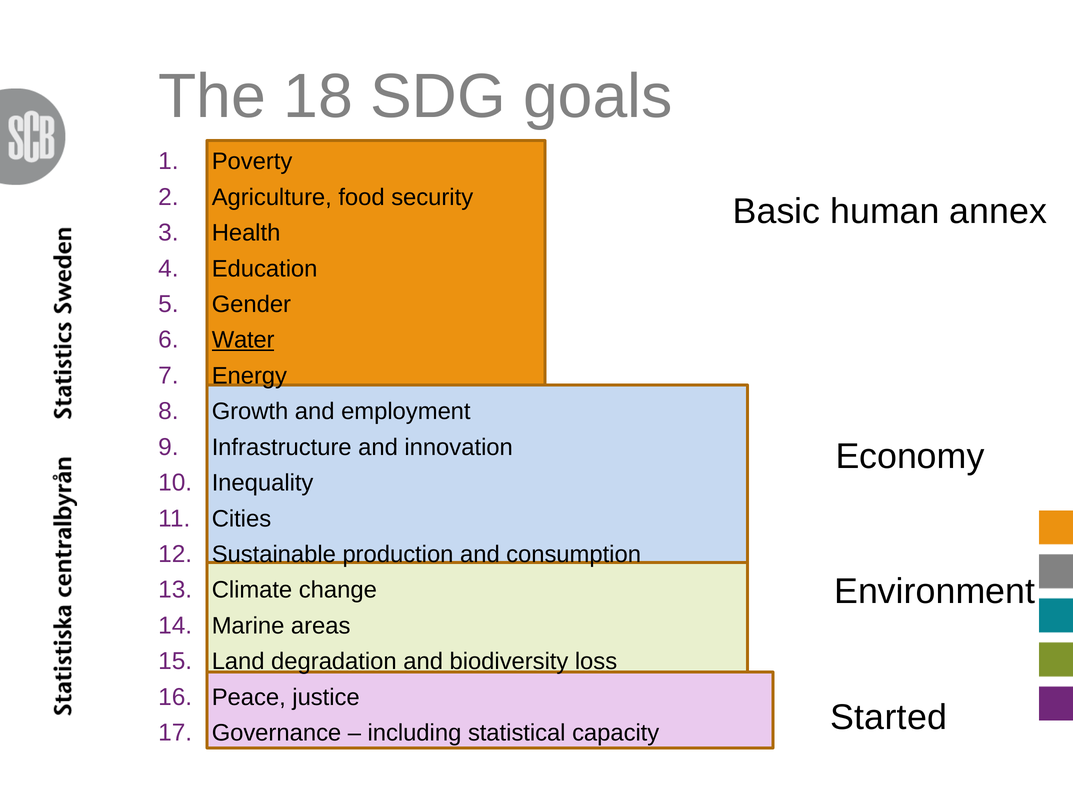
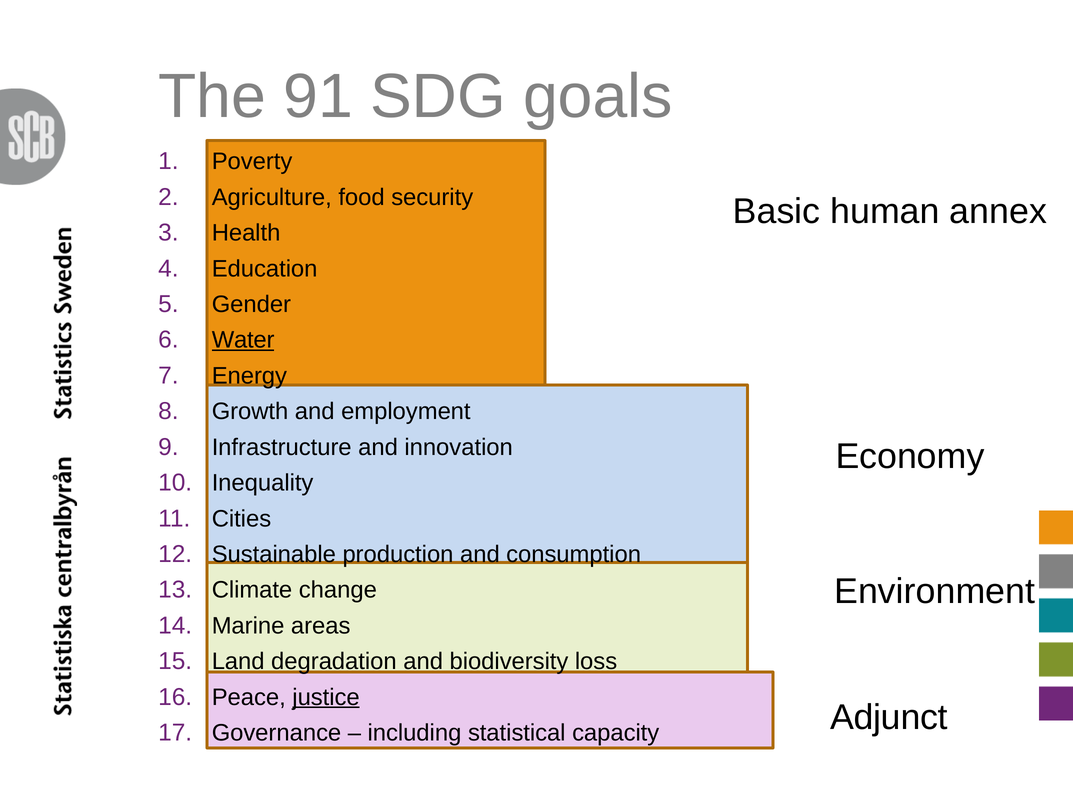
18: 18 -> 91 (318, 97)
justice underline: none -> present (326, 698)
Started: Started -> Adjunct (889, 718)
